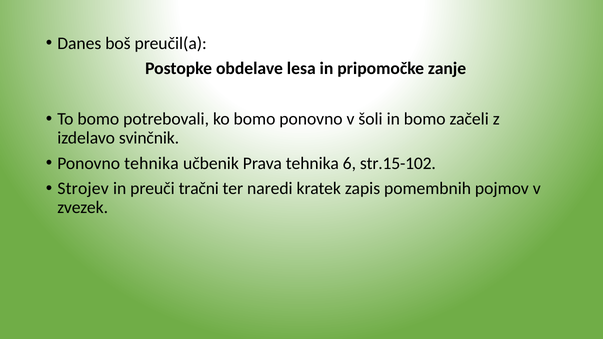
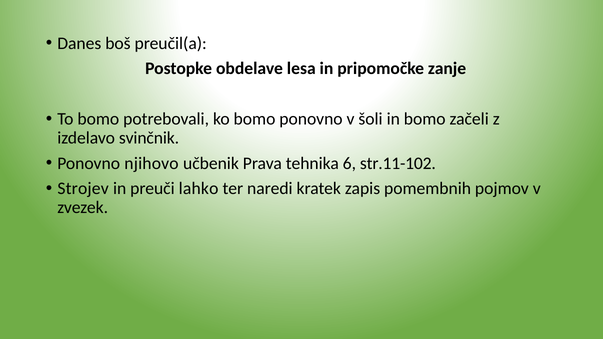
Ponovno tehnika: tehnika -> njihovo (151, 163)
str.15-102: str.15-102 -> str.11-102 (398, 163)
tračni: tračni -> lahko (199, 189)
